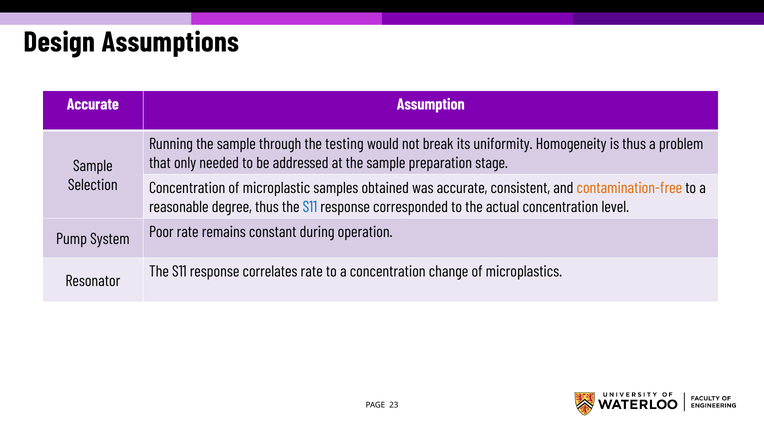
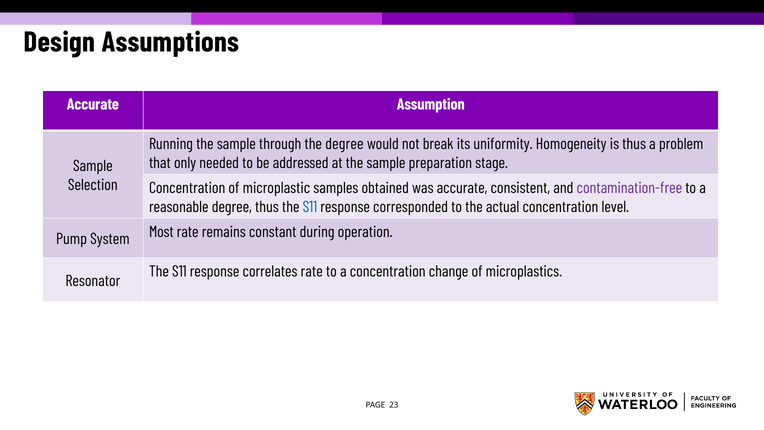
the testing: testing -> degree (344, 144)
contamination-free colour: orange -> purple (629, 188)
Poor: Poor -> Most (161, 232)
